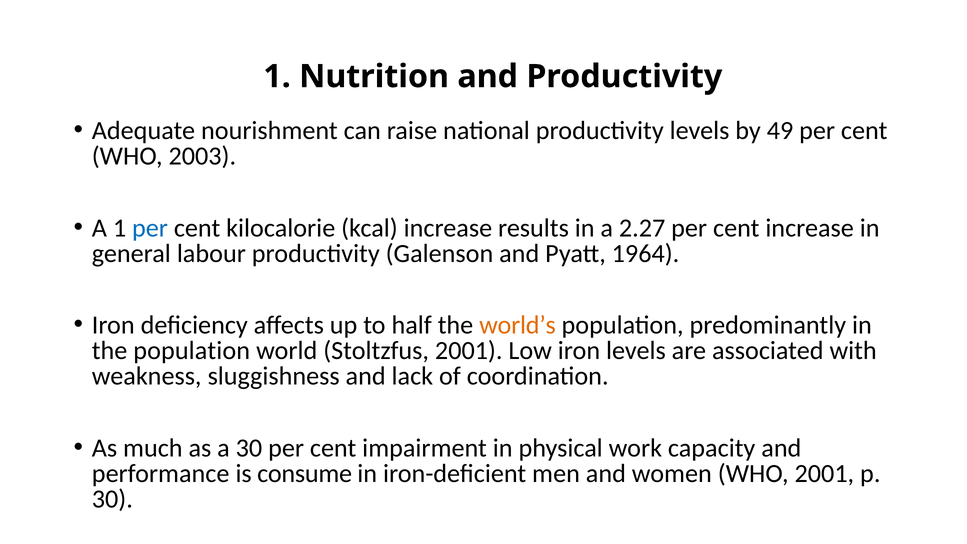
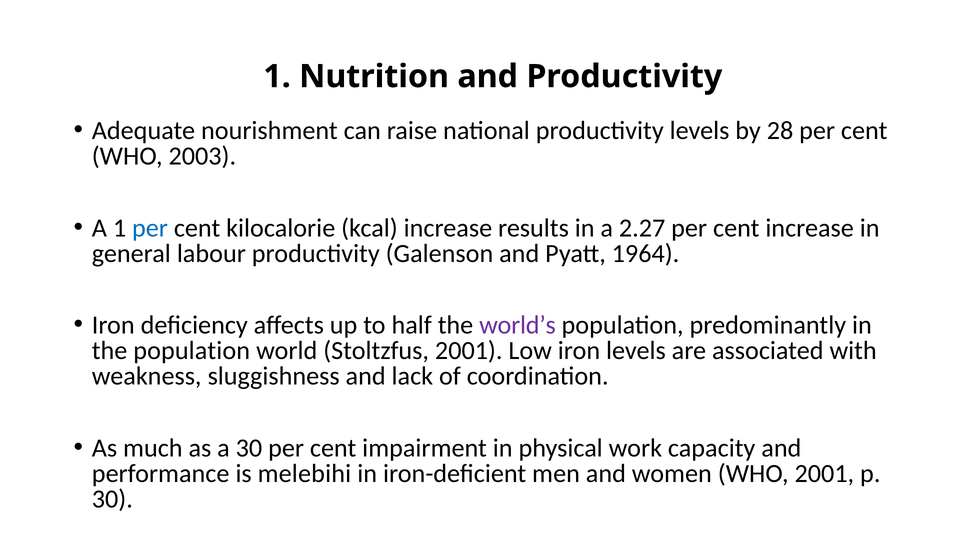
49: 49 -> 28 (780, 131)
world’s colour: orange -> purple (517, 325)
consume: consume -> melebihi (304, 473)
